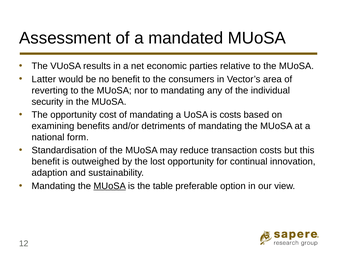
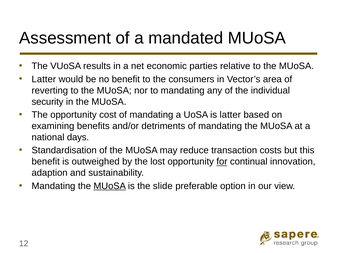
is costs: costs -> latter (230, 115)
form: form -> days (78, 137)
for underline: none -> present (222, 161)
table: table -> slide (163, 186)
